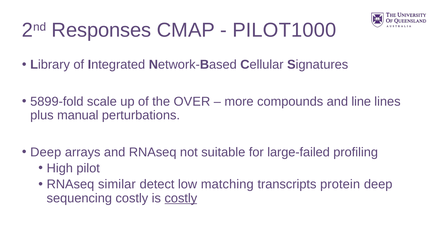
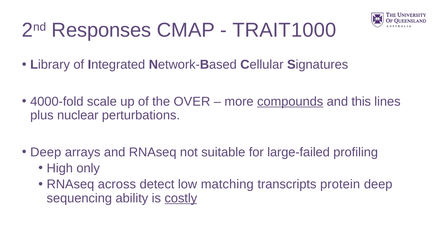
PILOT1000: PILOT1000 -> TRAIT1000 (284, 30)
5899-fold: 5899-fold -> 4000-fold (57, 101)
compounds underline: none -> present (290, 101)
line: line -> this (361, 101)
manual: manual -> nuclear (78, 115)
pilot: pilot -> only (88, 168)
similar: similar -> across (117, 184)
sequencing costly: costly -> ability (132, 198)
